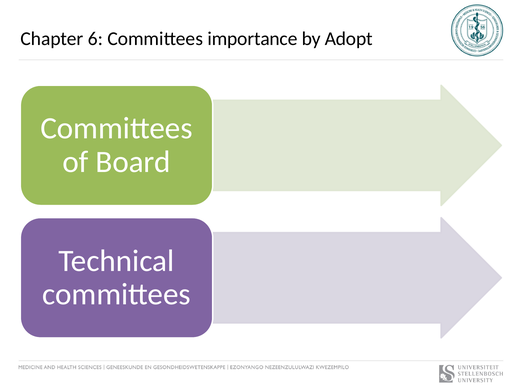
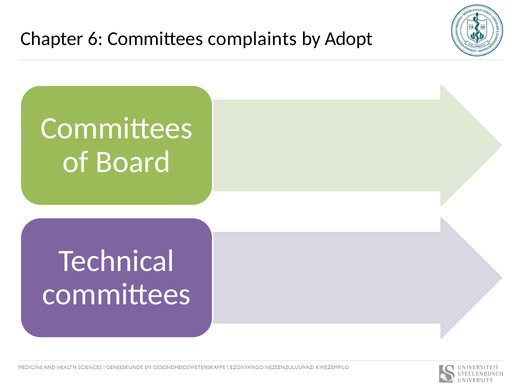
importance: importance -> complaints (252, 39)
